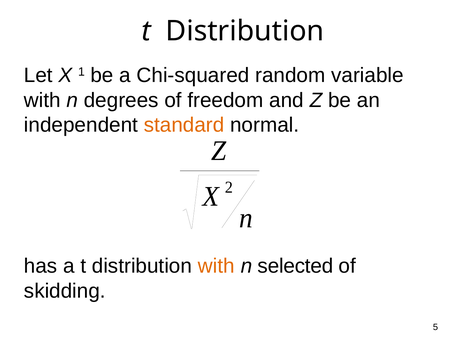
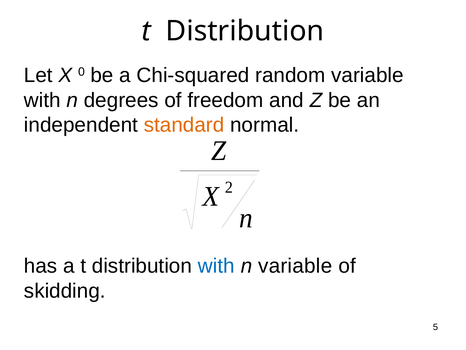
1: 1 -> 0 (81, 72)
with colour: orange -> blue (216, 266)
n selected: selected -> variable (295, 266)
